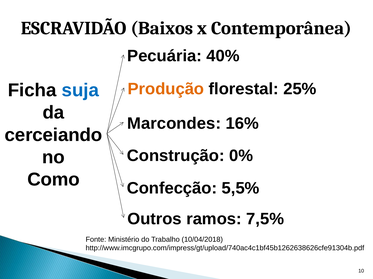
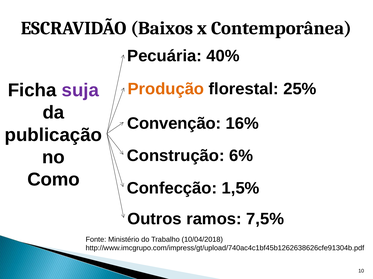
suja colour: blue -> purple (80, 91)
Marcondes: Marcondes -> Convenção (174, 124)
cerceiando: cerceiando -> publicação (53, 135)
0%: 0% -> 6% (241, 156)
5,5%: 5,5% -> 1,5% (241, 189)
